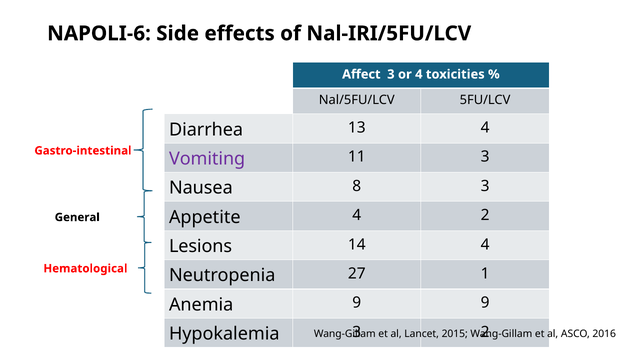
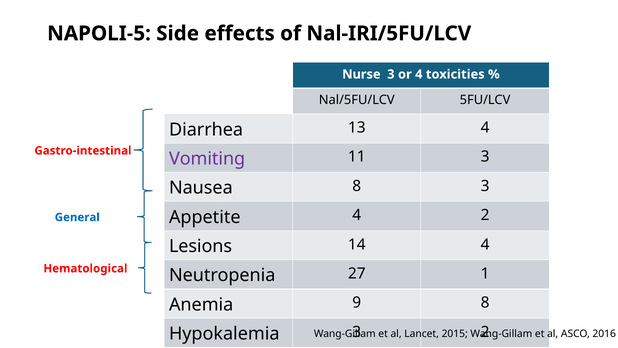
NAPOLI-6: NAPOLI-6 -> NAPOLI-5 (99, 33)
Affect: Affect -> Nurse (361, 74)
General colour: black -> blue (77, 217)
9 9: 9 -> 8 (485, 302)
